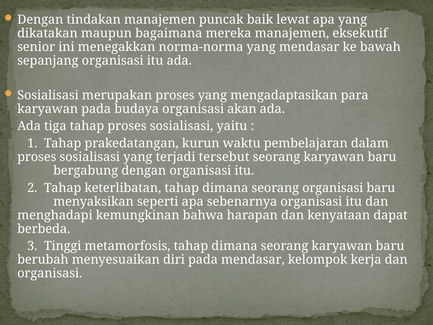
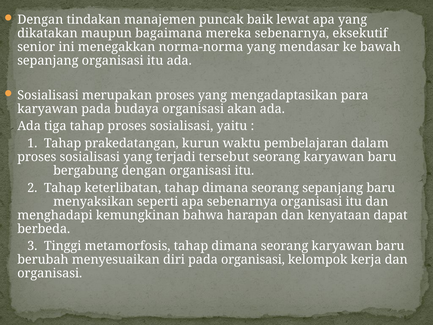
mereka manajemen: manajemen -> sebenarnya (292, 33)
seorang organisasi: organisasi -> sepanjang (333, 188)
pada mendasar: mendasar -> organisasi (253, 260)
